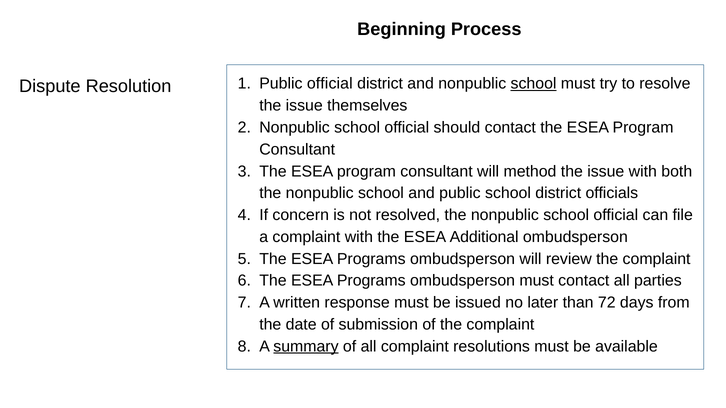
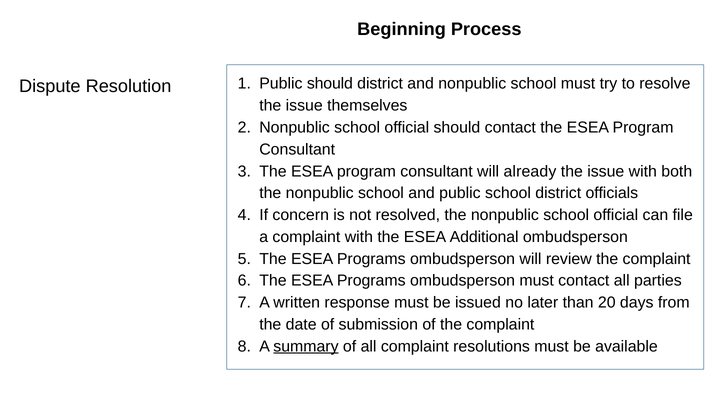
Public official: official -> should (330, 84)
school underline: present -> none (534, 84)
method: method -> already (530, 171)
72: 72 -> 20 (607, 303)
